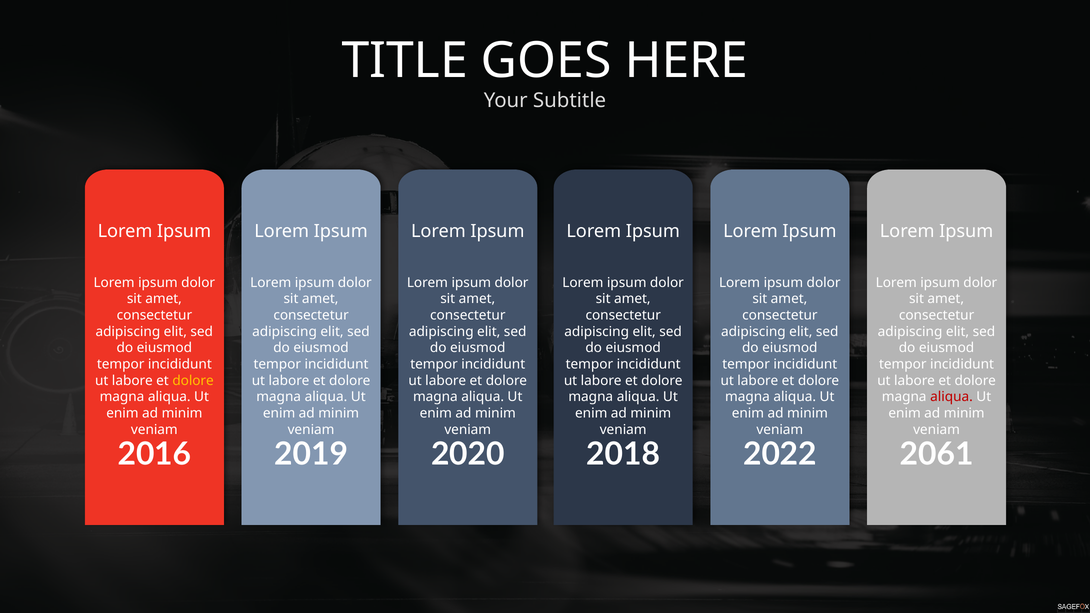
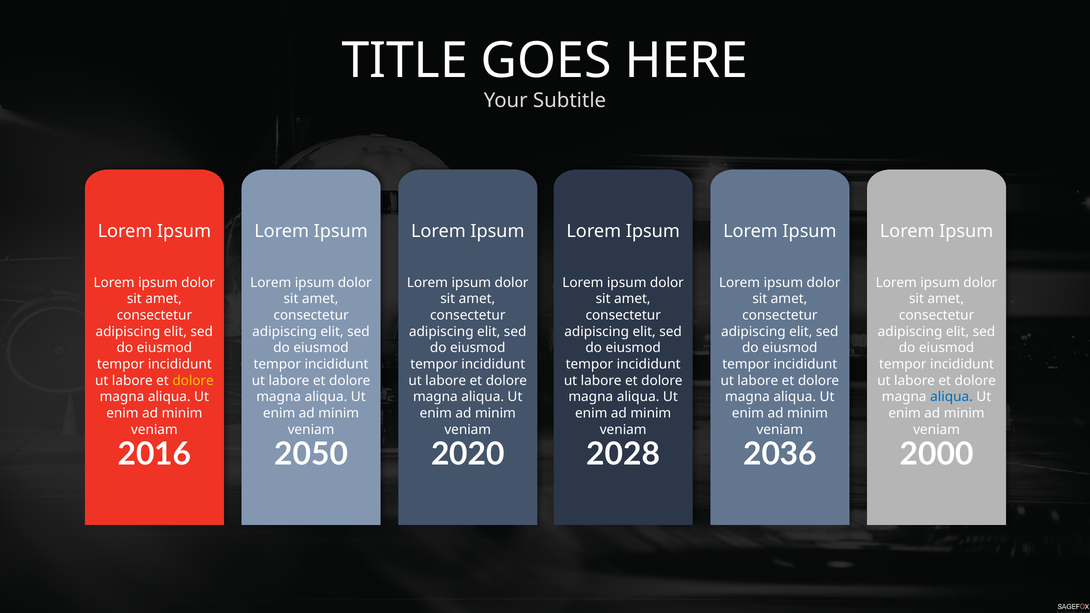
aliqua colour: red -> blue (951, 397)
2019: 2019 -> 2050 (311, 454)
2018: 2018 -> 2028 (623, 454)
2022: 2022 -> 2036 (780, 454)
2061: 2061 -> 2000 (937, 454)
